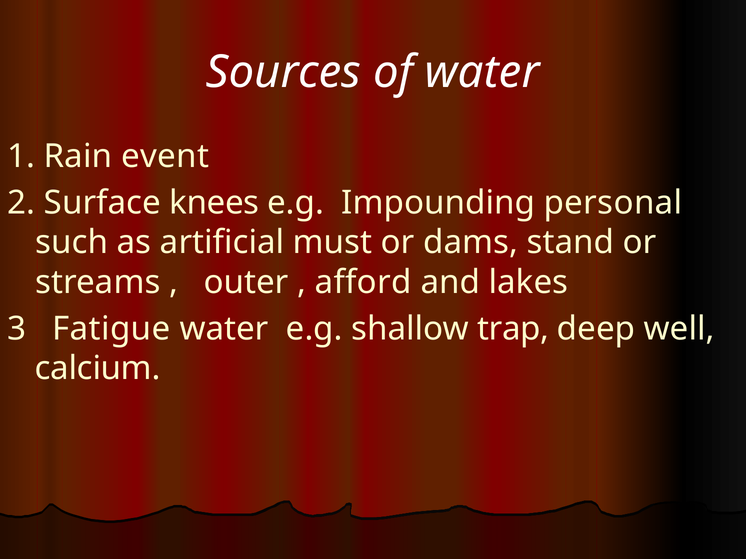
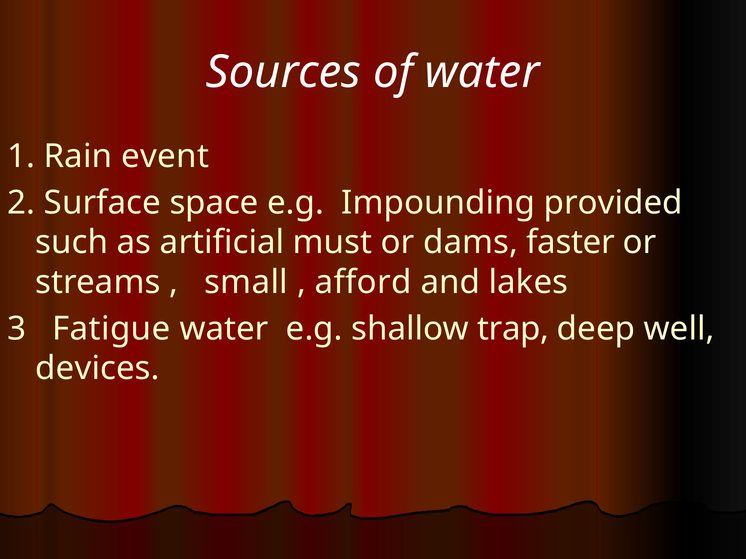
knees: knees -> space (214, 203)
personal: personal -> provided (613, 203)
stand: stand -> faster (571, 243)
outer: outer -> small (246, 283)
calcium: calcium -> devices (98, 369)
